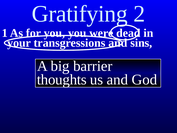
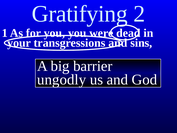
thoughts: thoughts -> ungodly (62, 80)
